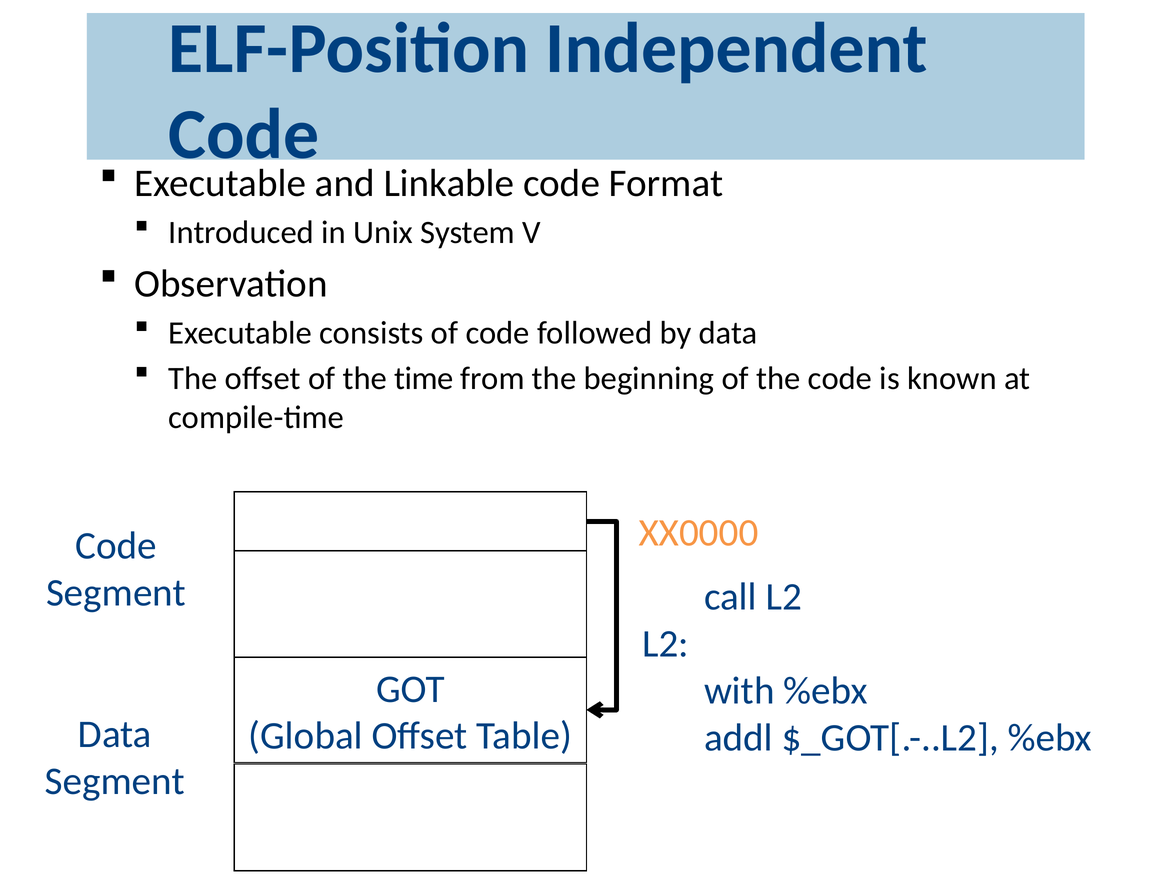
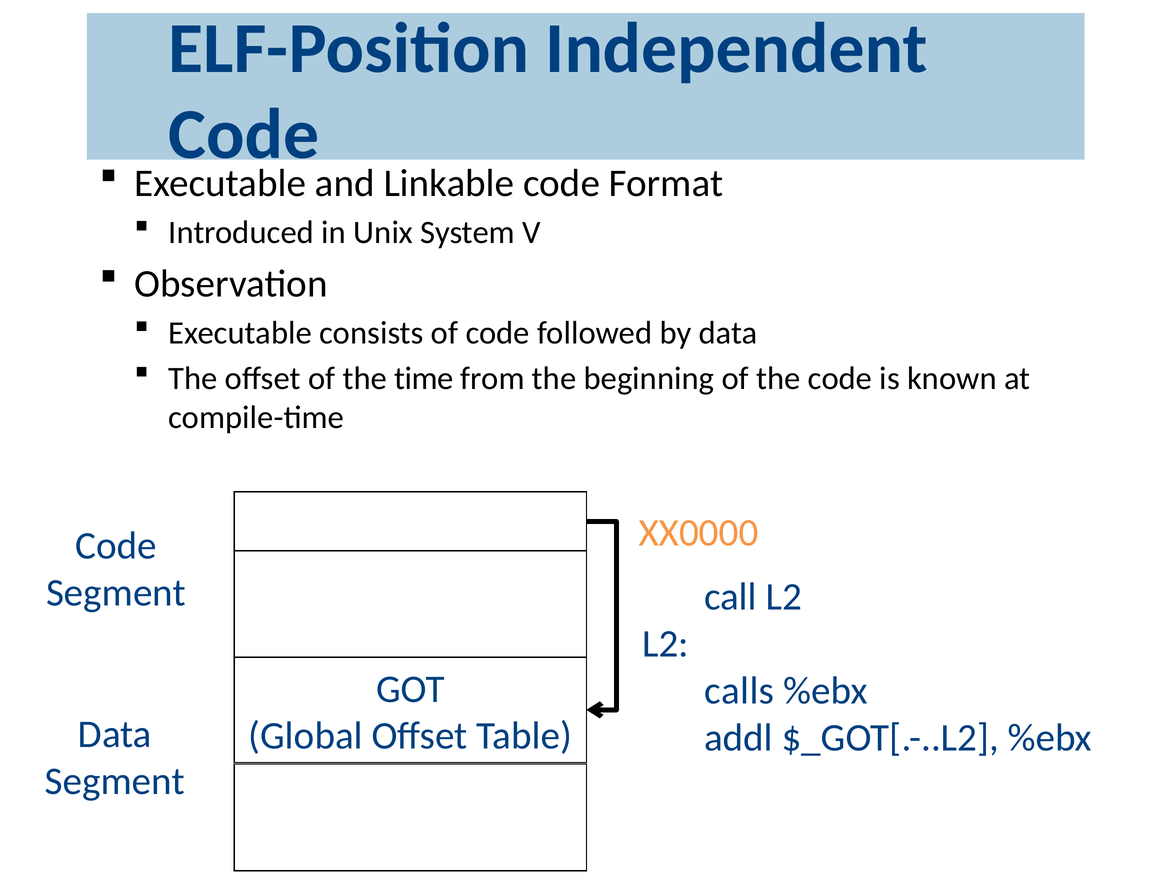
with: with -> calls (739, 691)
